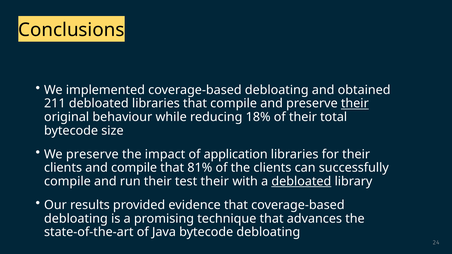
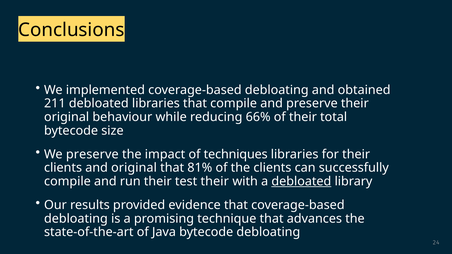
their underline: present -> none (355, 104)
18%: 18% -> 66% (258, 117)
application: application -> techniques (236, 154)
and compile: compile -> original (134, 168)
